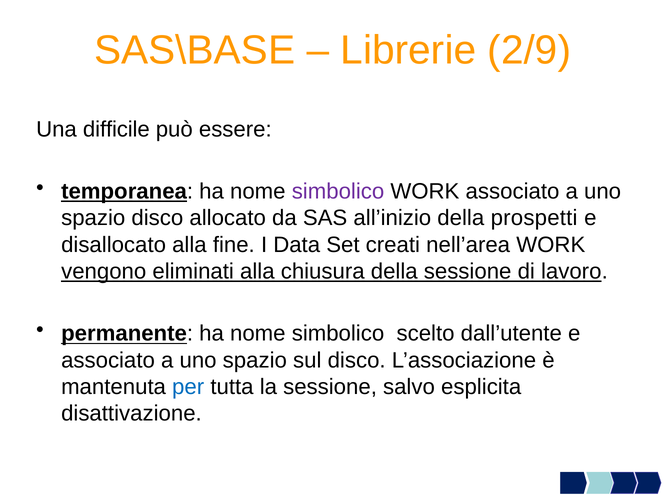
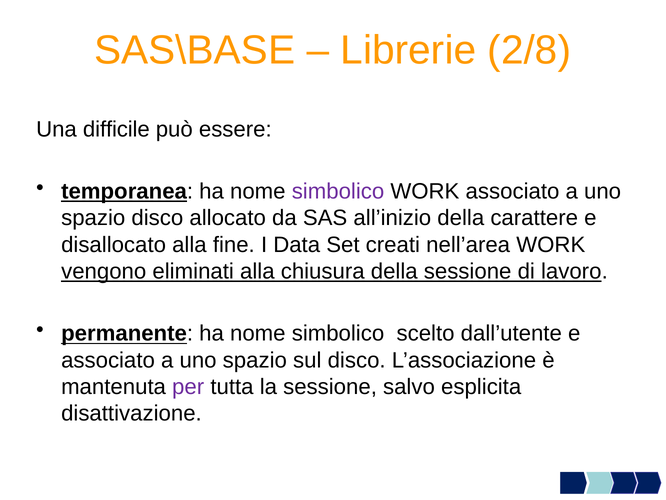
2/9: 2/9 -> 2/8 (529, 50)
prospetti: prospetti -> carattere (534, 218)
per colour: blue -> purple (188, 387)
